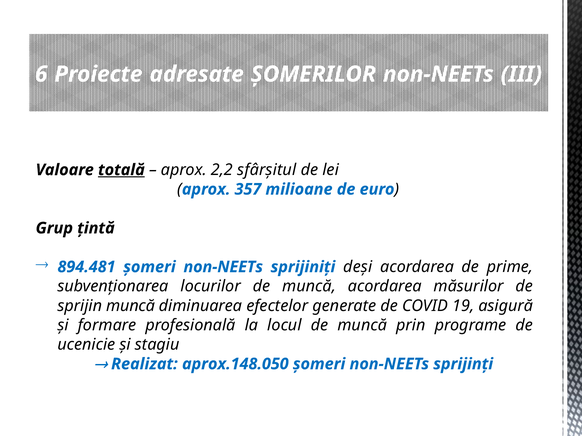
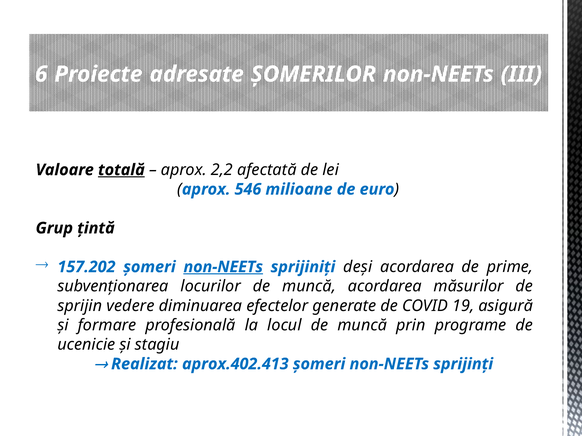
sfârșitul: sfârșitul -> afectată (267, 170)
357: 357 -> 546 (248, 189)
894.481: 894.481 -> 157.202 (86, 267)
non-NEETs underline: none -> present (223, 267)
sprijin muncă: muncă -> vedere (130, 306)
aprox.148.050: aprox.148.050 -> aprox.402.413 (235, 364)
